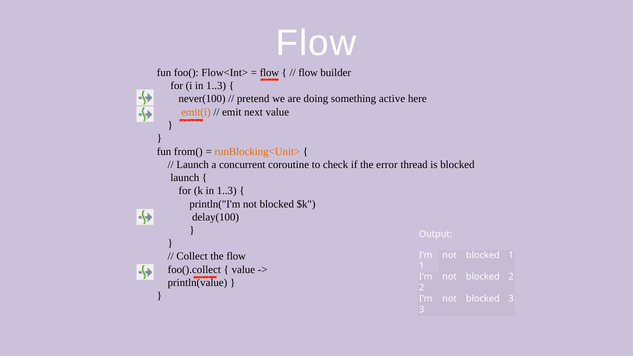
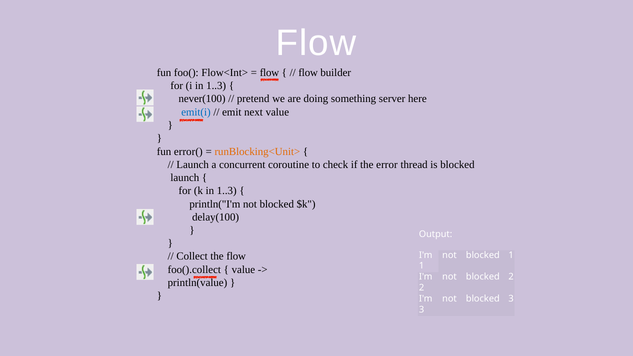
active: active -> server (392, 99)
emit(i colour: orange -> blue (196, 112)
from(: from( -> error( (188, 152)
